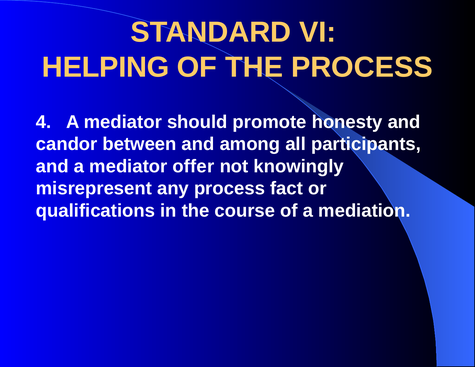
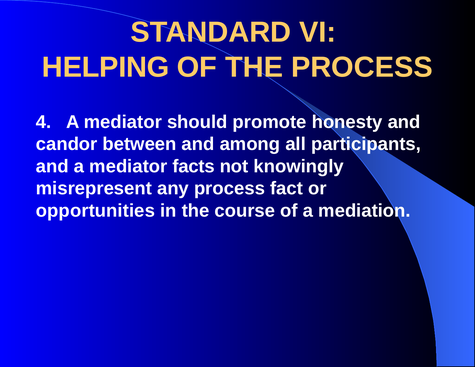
offer: offer -> facts (194, 166)
qualifications: qualifications -> opportunities (95, 211)
